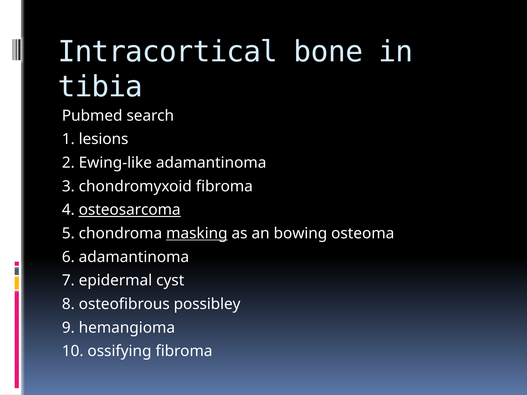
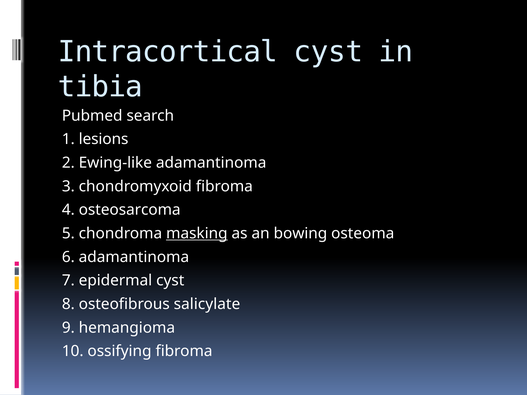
Intracortical bone: bone -> cyst (328, 52)
osteosarcoma underline: present -> none (130, 210)
possibley: possibley -> salicylate (207, 304)
